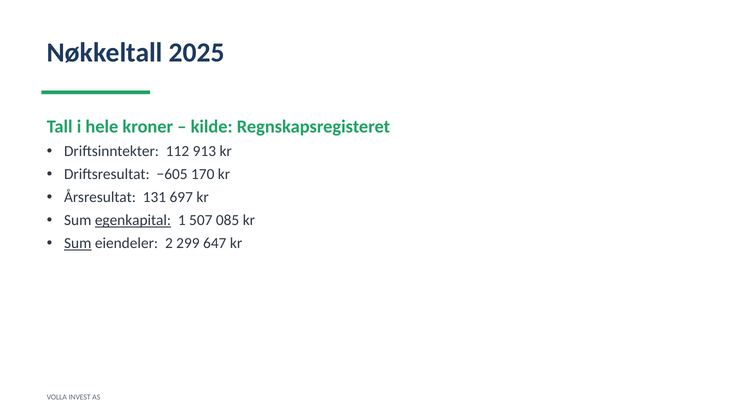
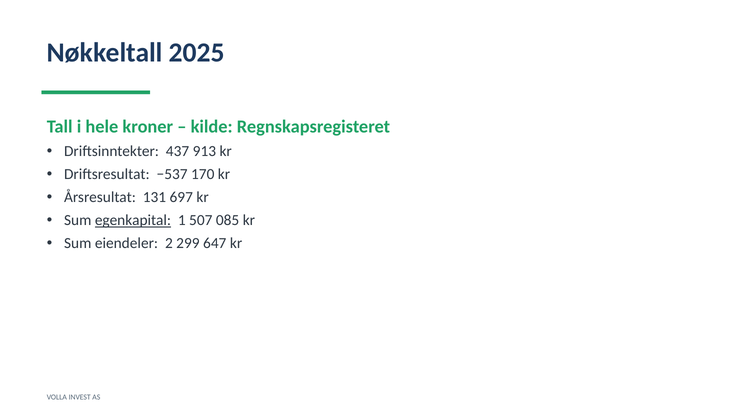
112: 112 -> 437 (178, 151)
−605: −605 -> −537 (172, 174)
Sum underline: present -> none (78, 243)
